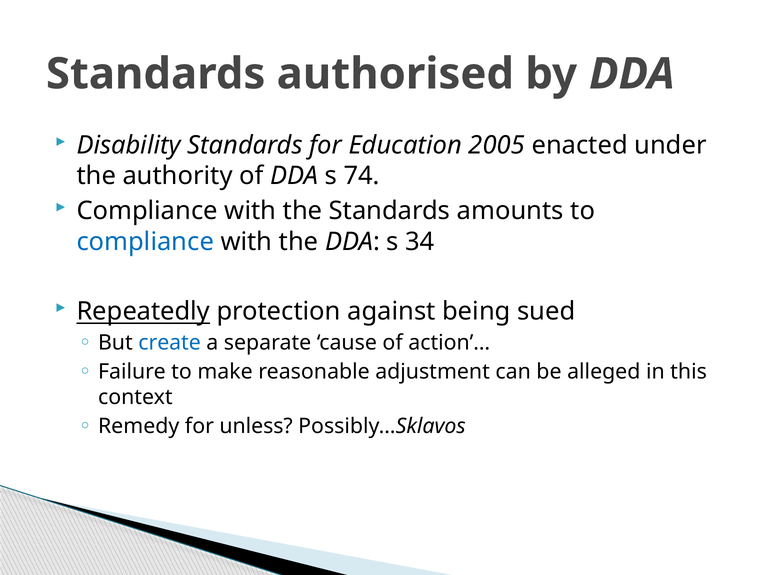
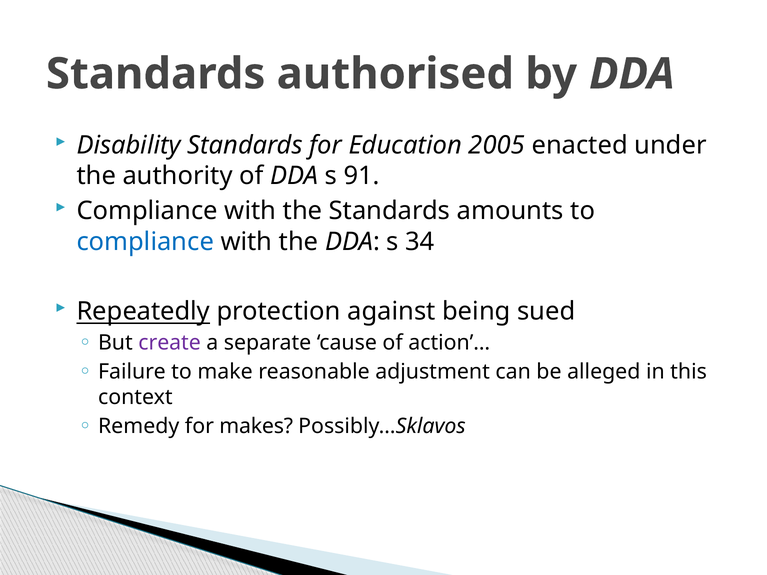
74: 74 -> 91 (362, 176)
create colour: blue -> purple (170, 343)
unless: unless -> makes (256, 427)
